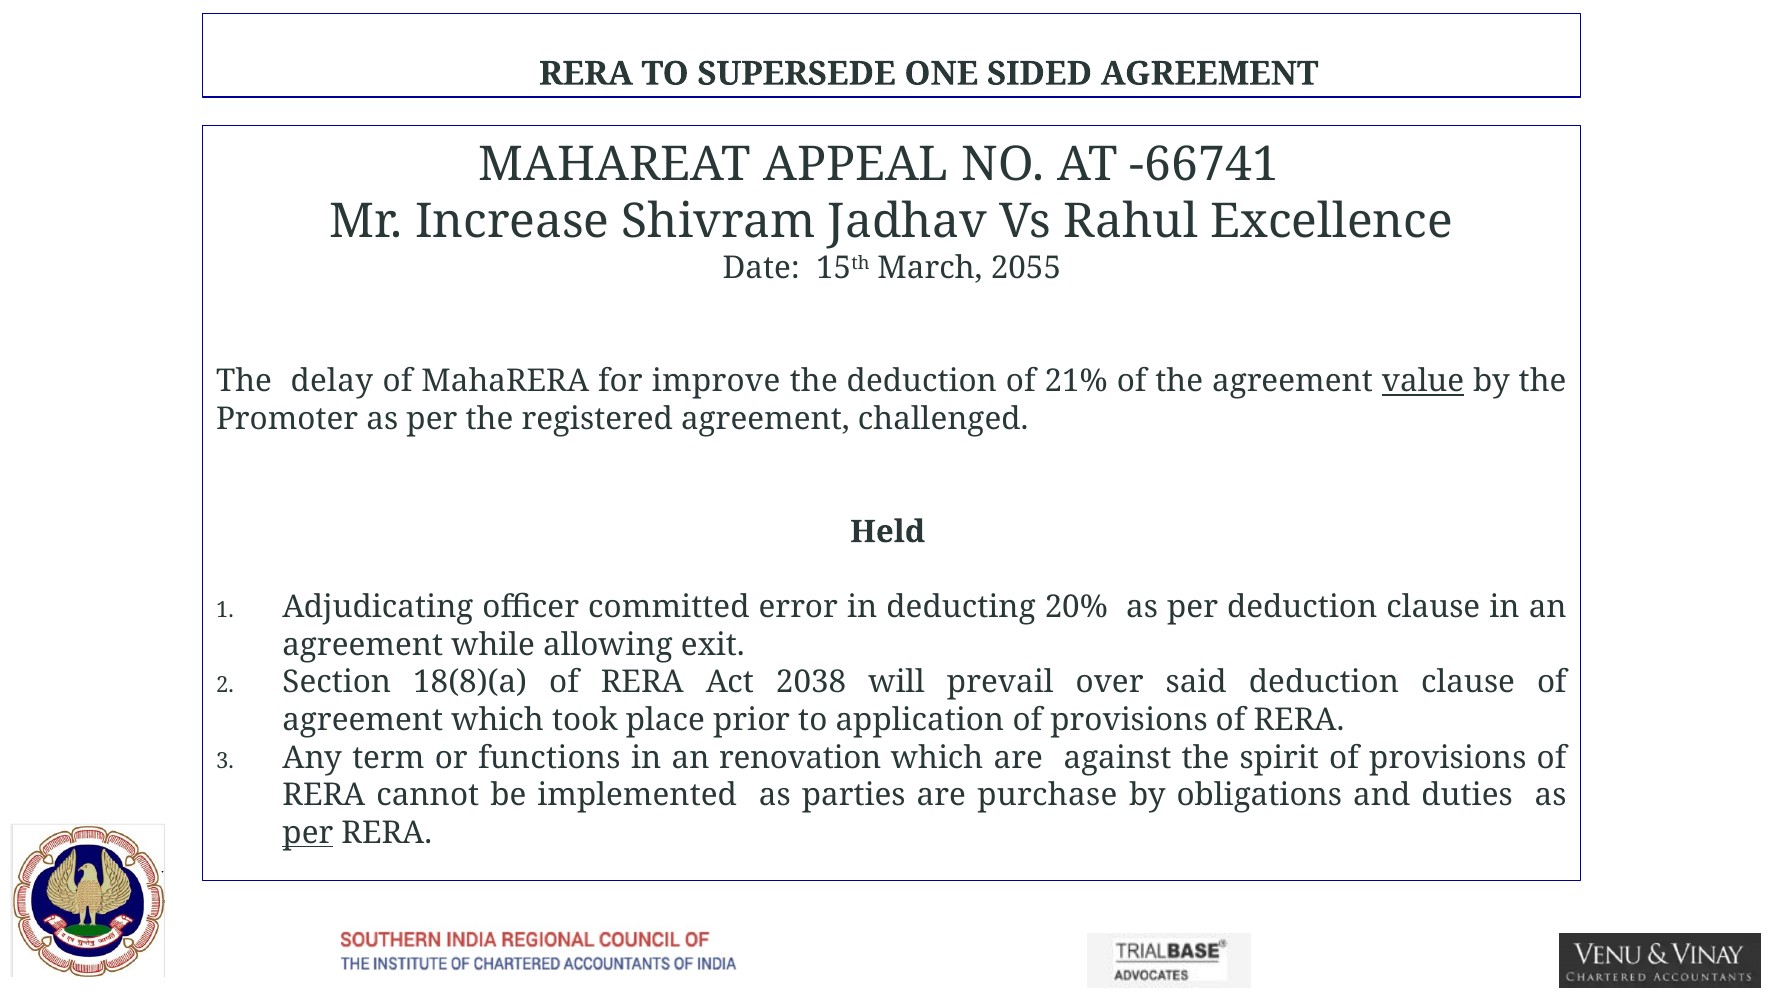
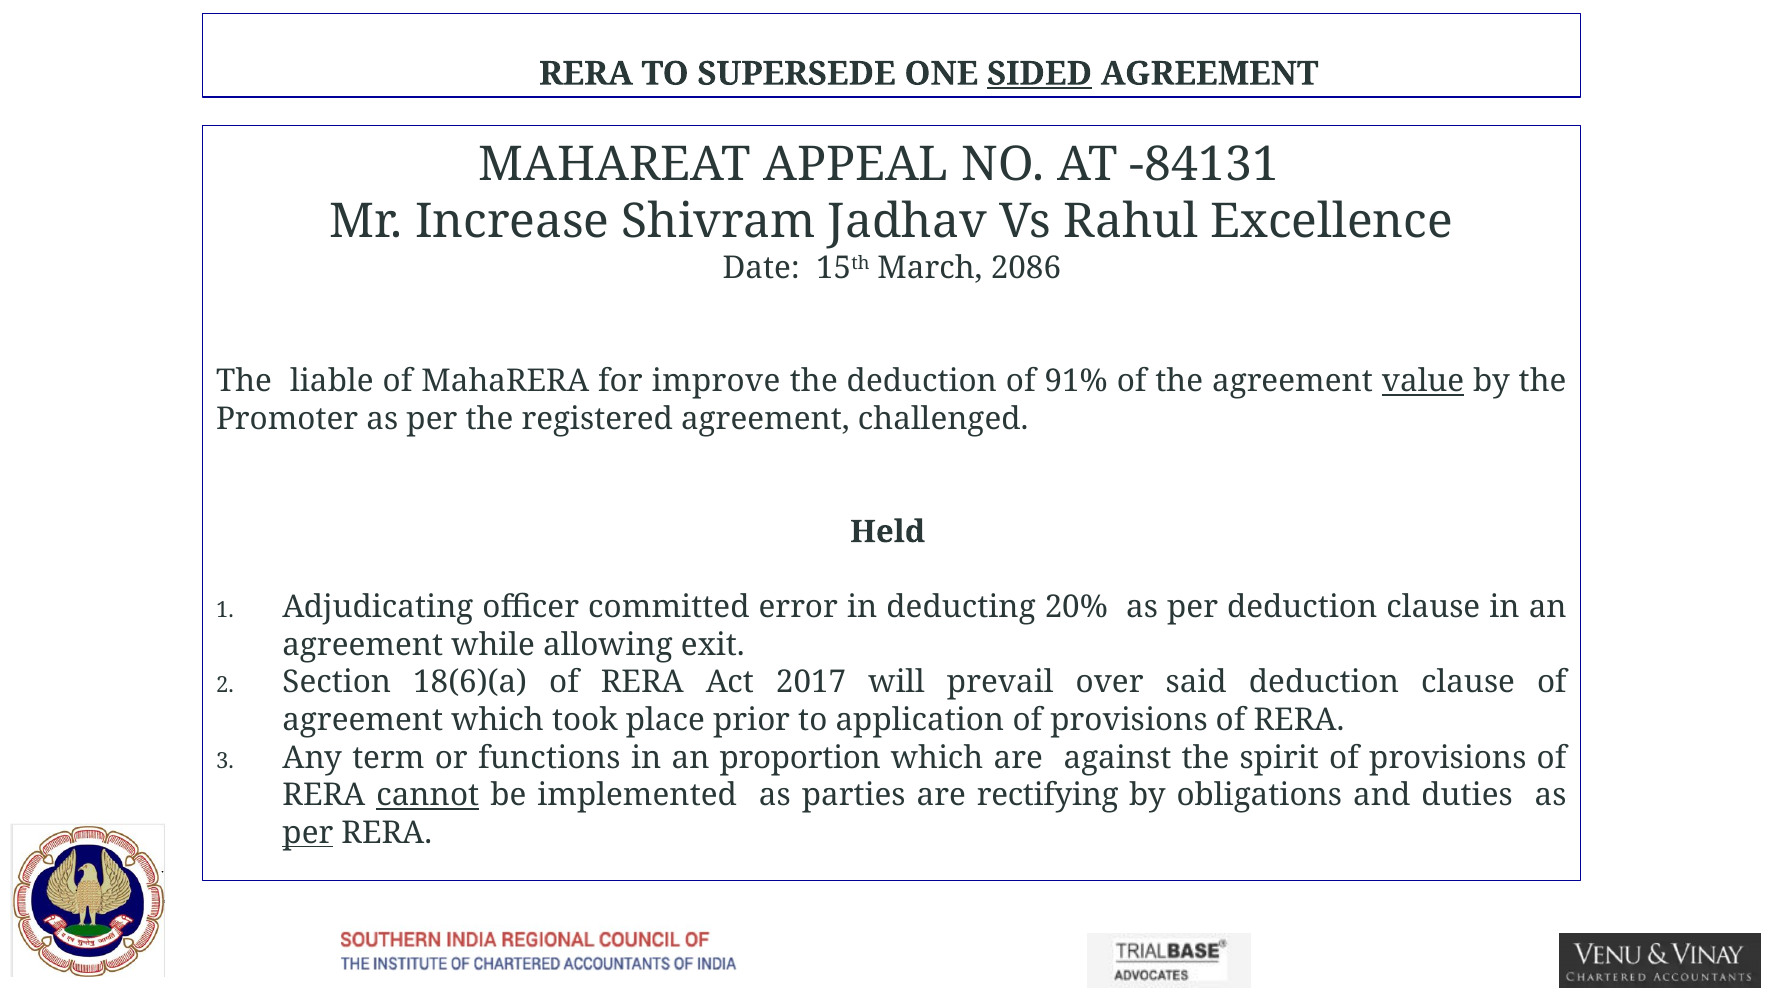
SIDED underline: none -> present (1039, 74)
-66741: -66741 -> -84131 (1204, 164)
2055: 2055 -> 2086 (1026, 268)
delay: delay -> liable (332, 381)
21%: 21% -> 91% (1076, 381)
18(8)(a: 18(8)(a -> 18(6)(a (470, 683)
2038: 2038 -> 2017 (811, 683)
renovation: renovation -> proportion (800, 758)
cannot underline: none -> present (428, 795)
purchase: purchase -> rectifying (1048, 795)
